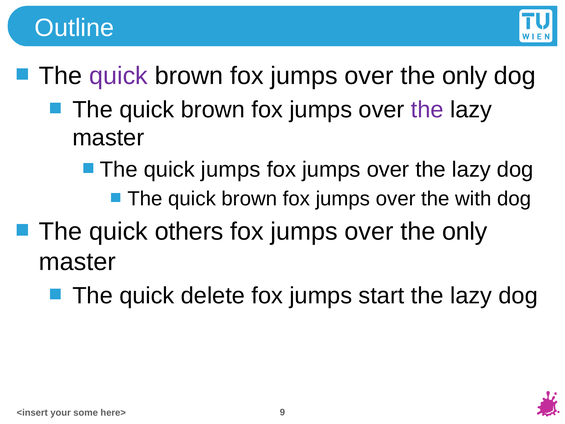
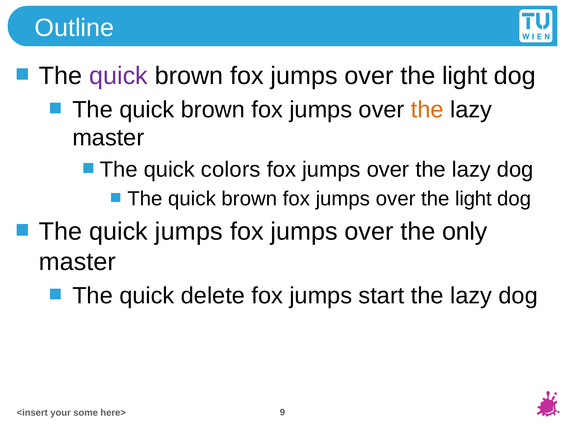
only: only -> light (465, 76)
the colour: purple -> orange (427, 110)
quick jumps: jumps -> colors (231, 169)
with: with -> light (473, 199)
quick others: others -> jumps (189, 231)
